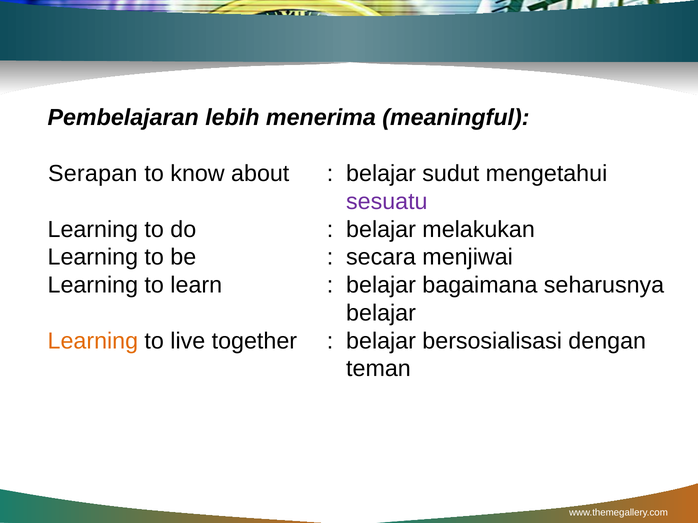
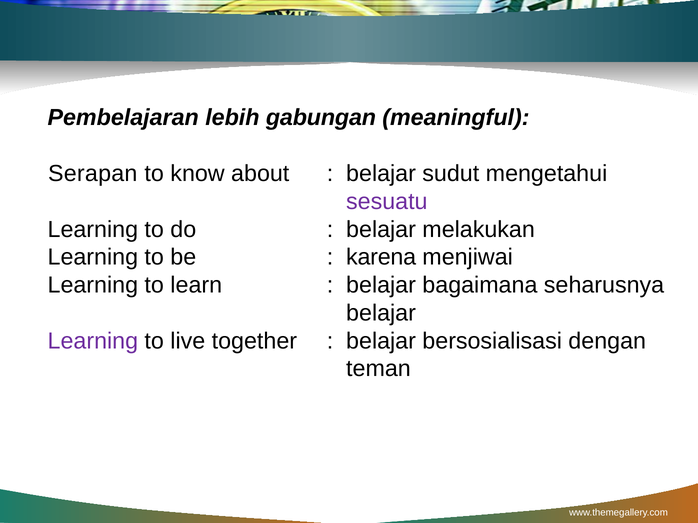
menerima: menerima -> gabungan (321, 118)
secara: secara -> karena (381, 257)
Learning colour: orange -> purple (93, 341)
